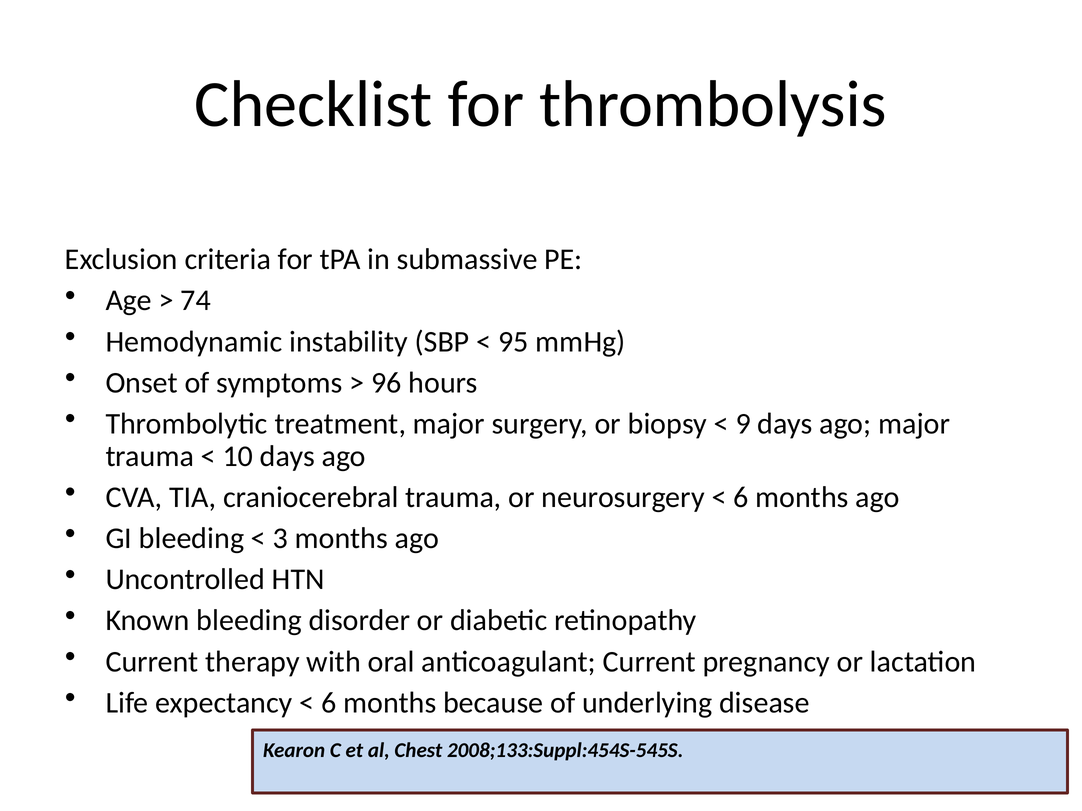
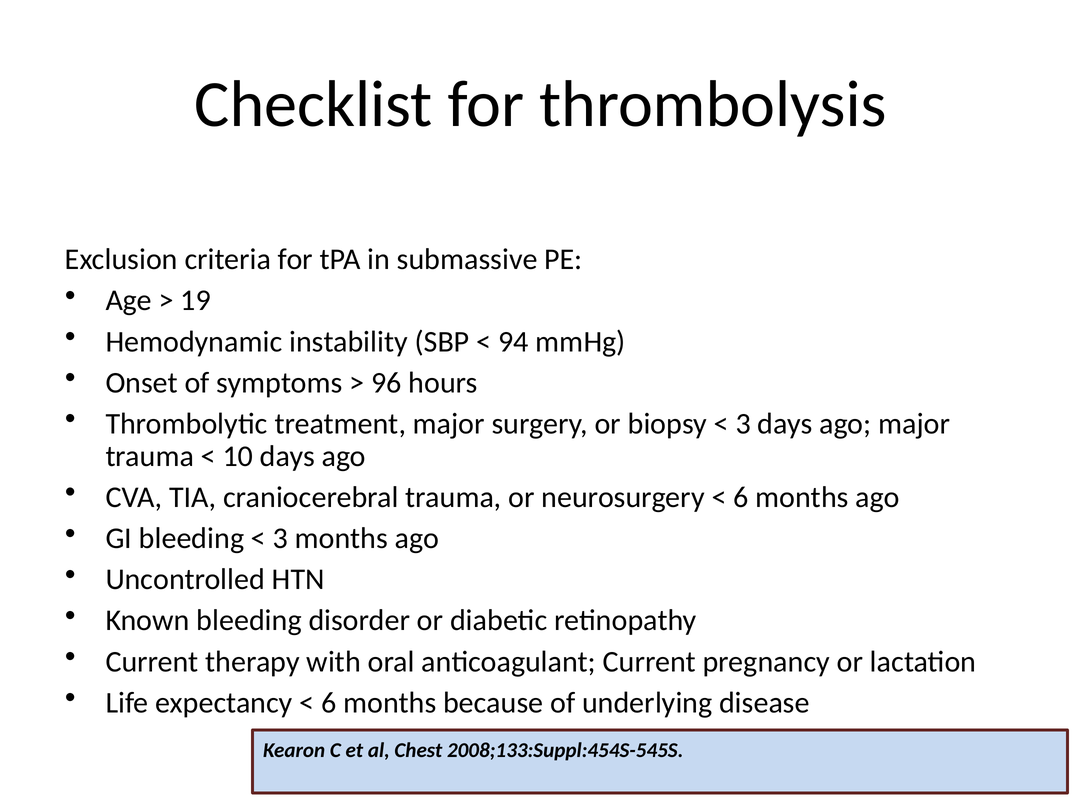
74: 74 -> 19 (196, 301)
95: 95 -> 94 (513, 342)
9: 9 -> 3 (743, 424)
